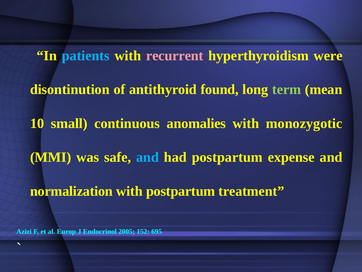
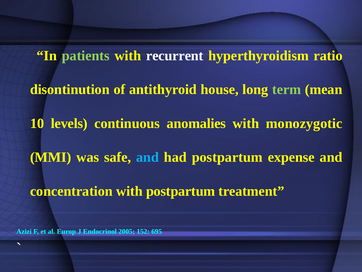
patients colour: light blue -> light green (86, 56)
recurrent colour: pink -> white (175, 56)
were: were -> ratio (328, 56)
found: found -> house (220, 89)
small: small -> levels (69, 123)
normalization: normalization -> concentration (71, 191)
